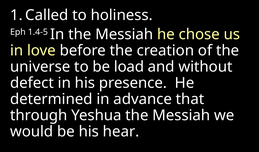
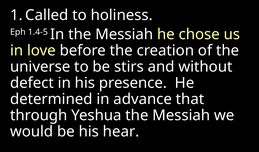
load: load -> stirs (129, 67)
